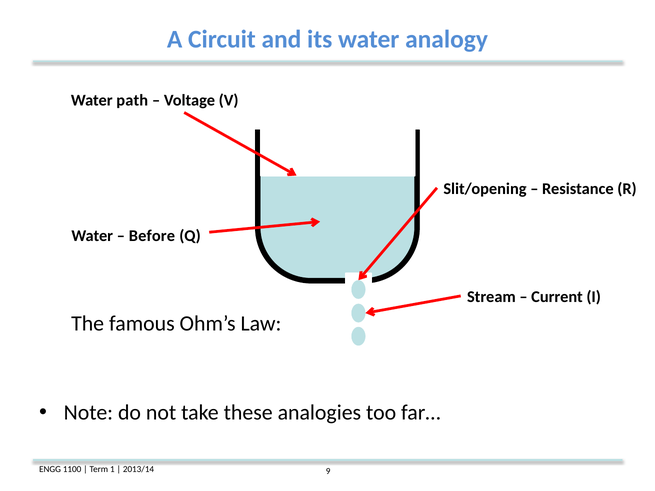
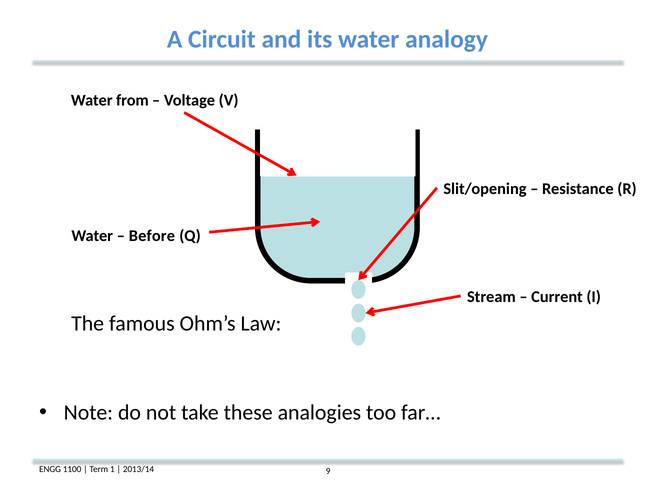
path: path -> from (132, 100)
